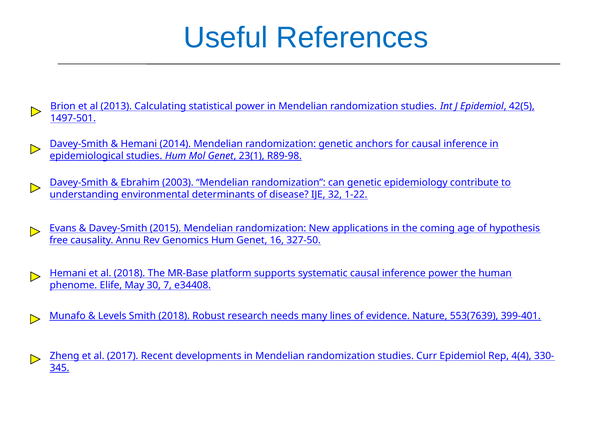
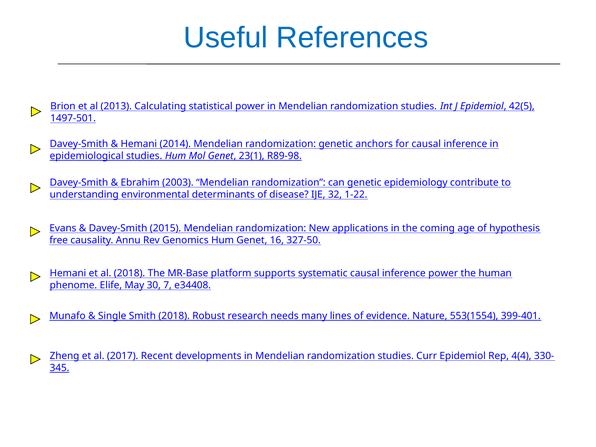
Levels: Levels -> Single (112, 316)
553(7639: 553(7639 -> 553(1554 (474, 316)
